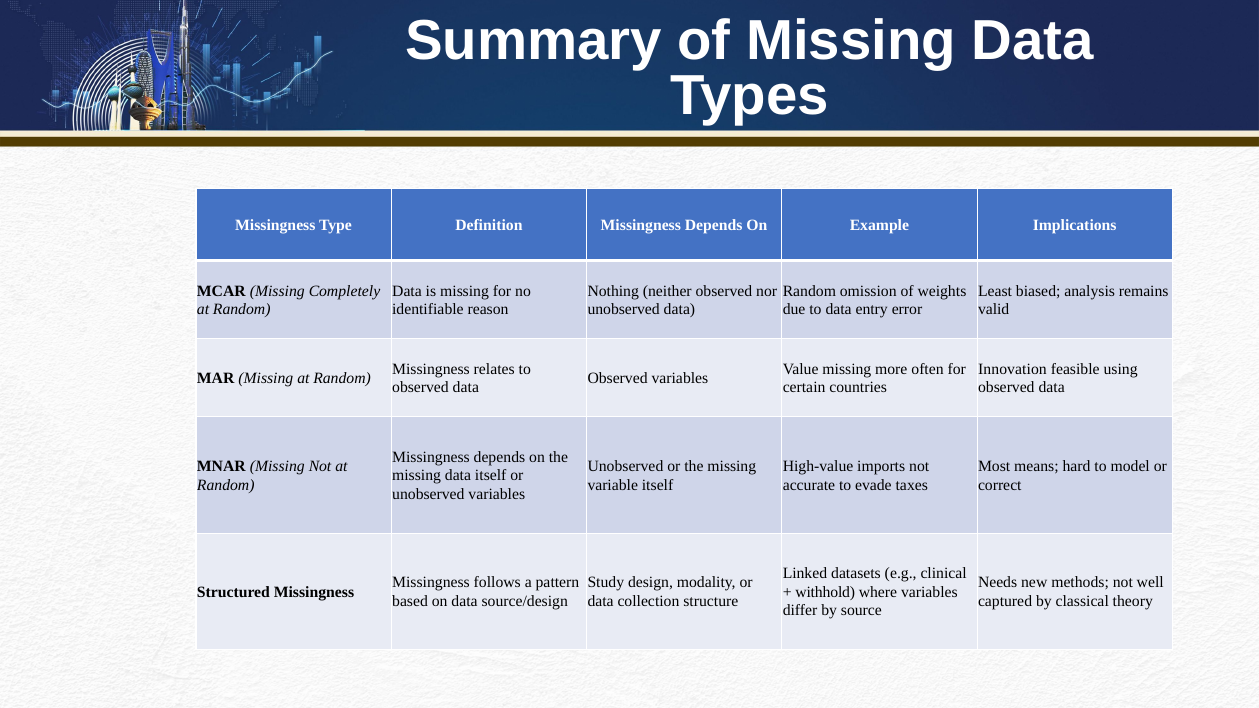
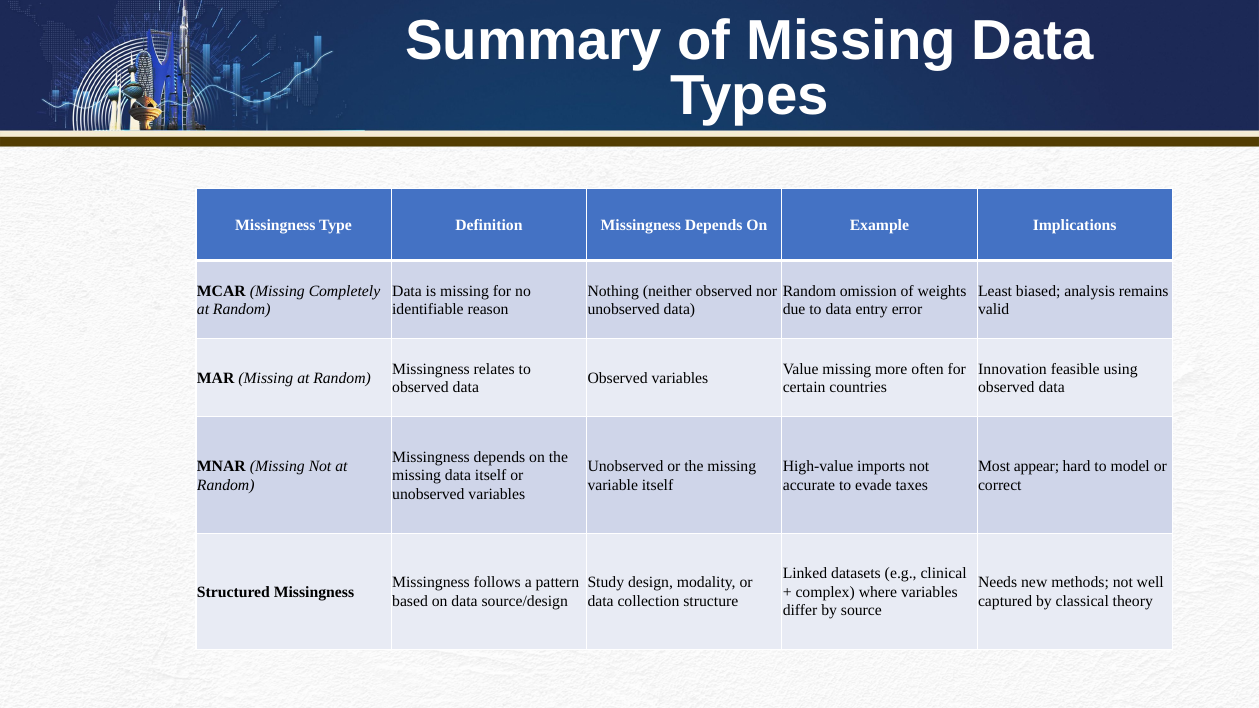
means: means -> appear (1037, 466)
withhold: withhold -> complex (825, 592)
